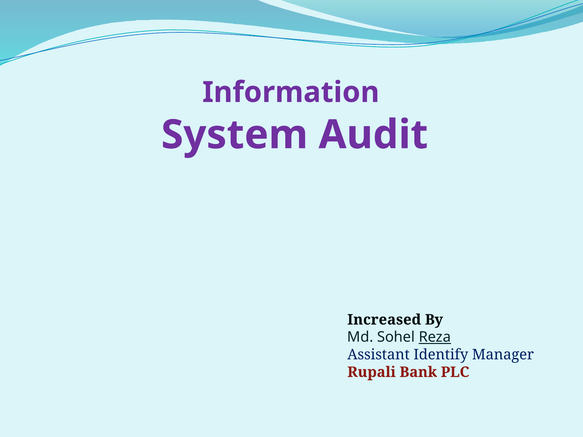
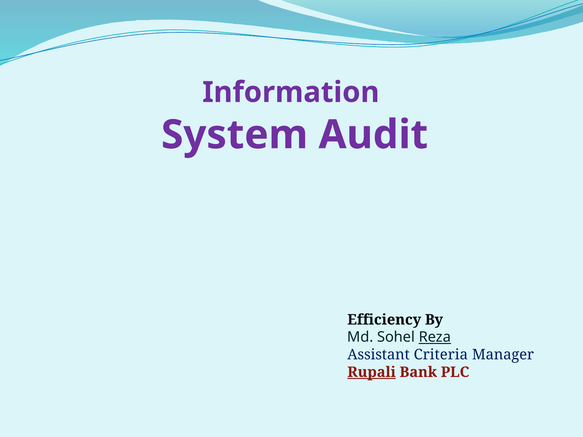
Increased: Increased -> Efficiency (384, 320)
Identify: Identify -> Criteria (441, 355)
Rupali underline: none -> present (372, 372)
